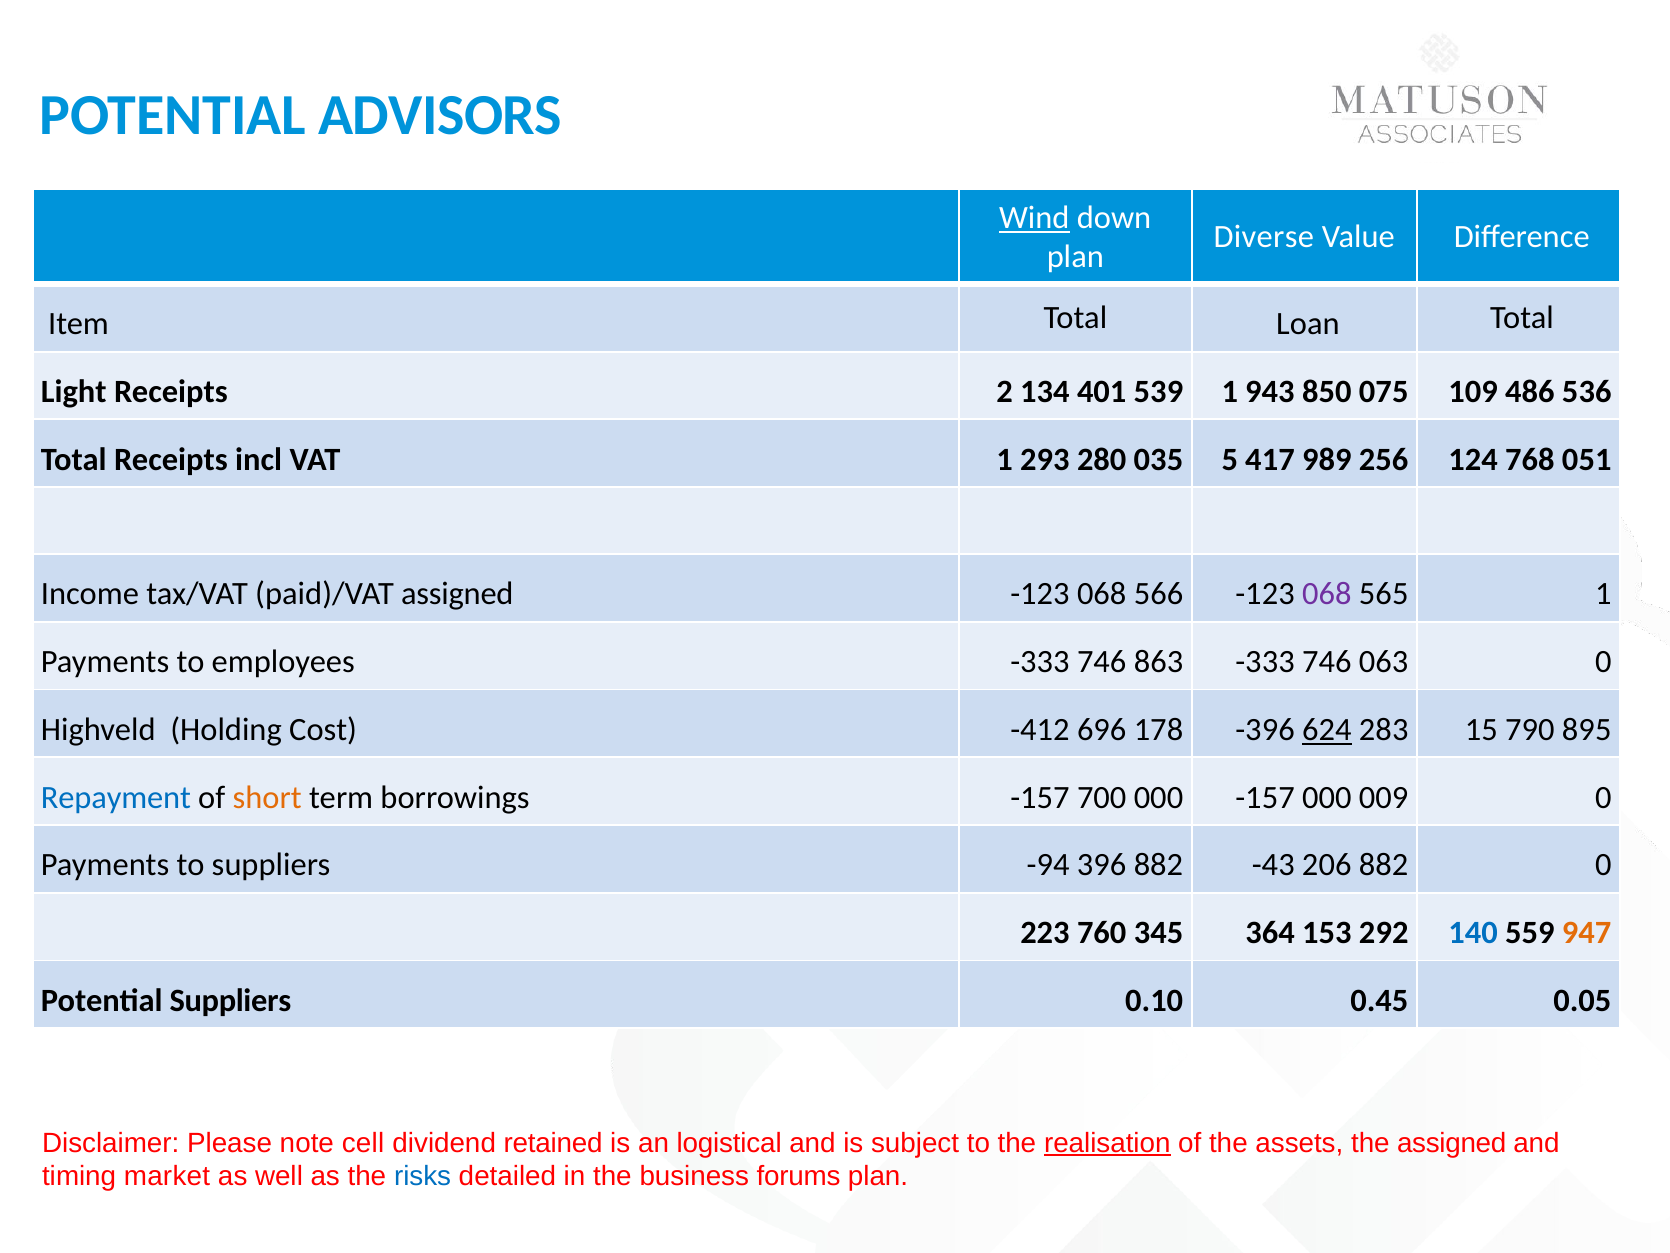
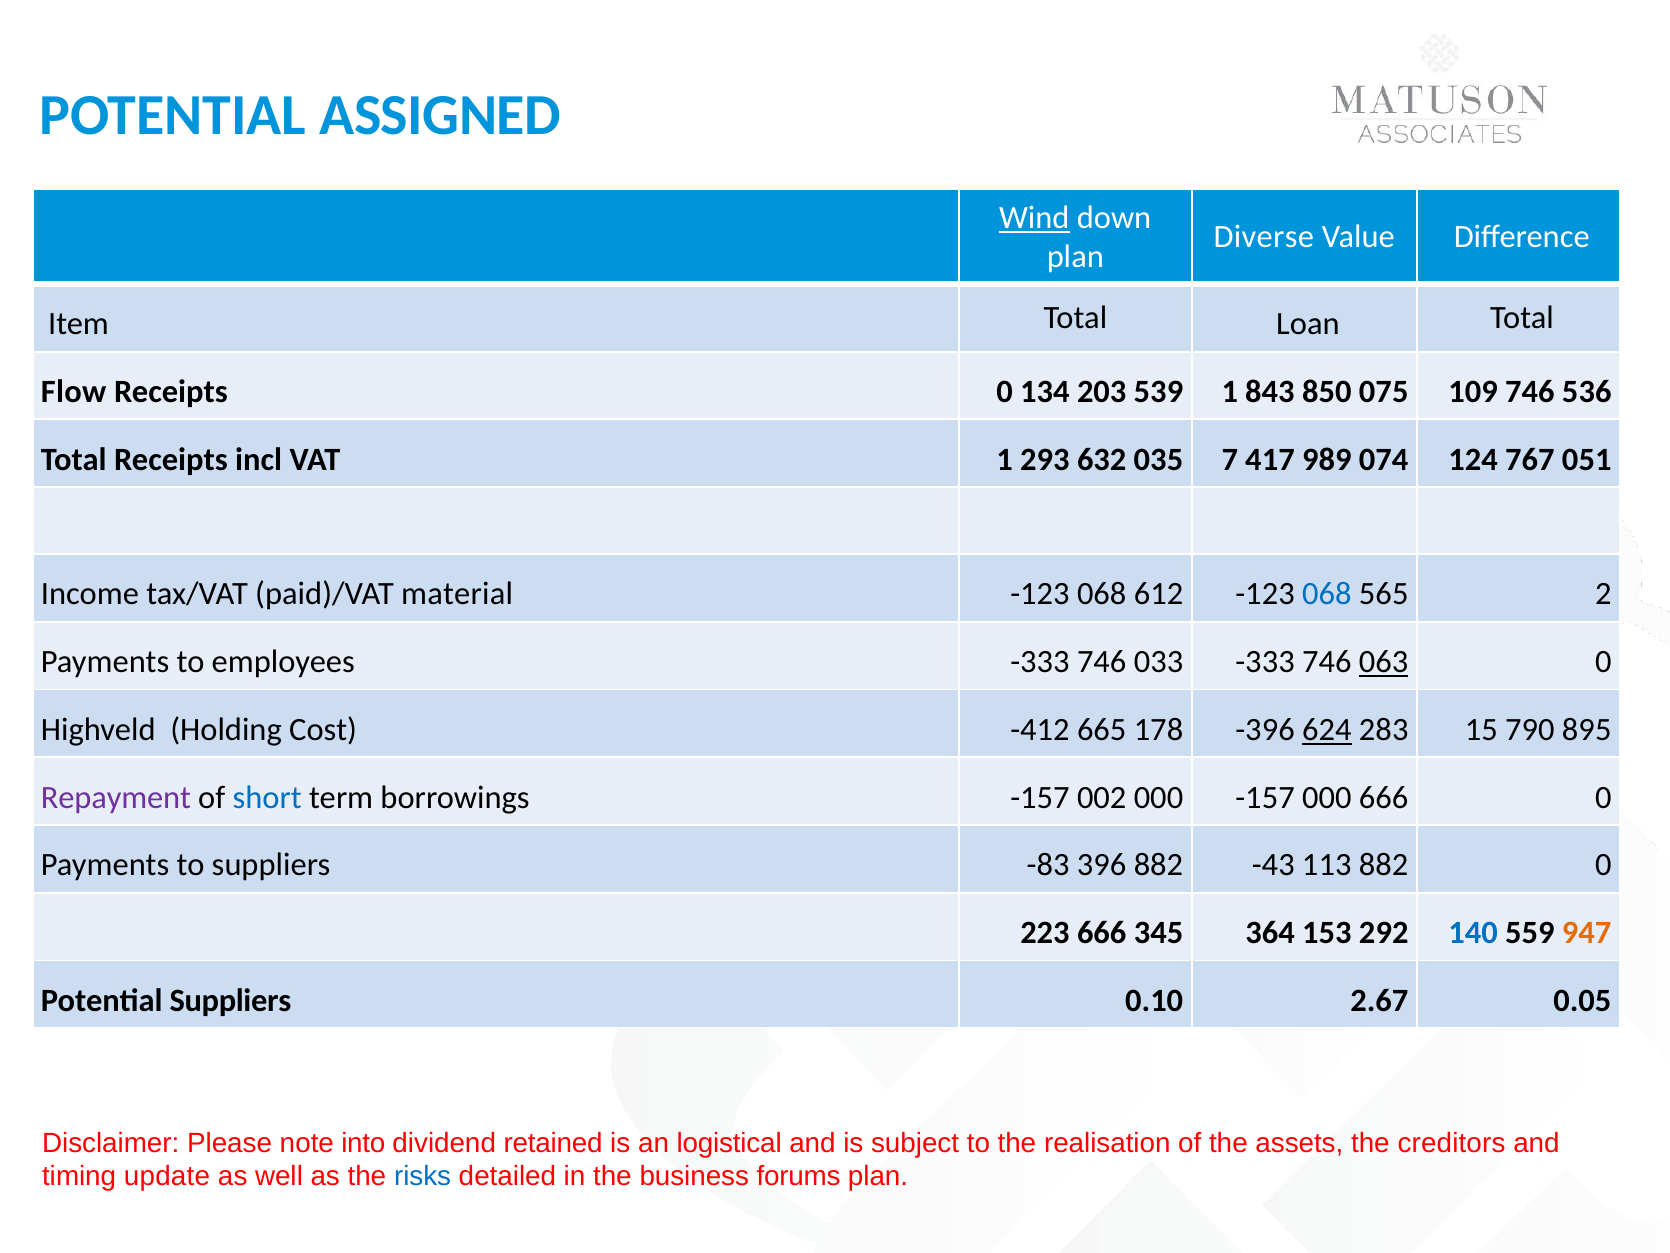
ADVISORS: ADVISORS -> ASSIGNED (440, 115)
Light: Light -> Flow (74, 392)
Receipts 2: 2 -> 0 (1005, 392)
401: 401 -> 203 (1102, 392)
943: 943 -> 843 (1270, 392)
109 486: 486 -> 746 (1530, 392)
280: 280 -> 632 (1102, 459)
5: 5 -> 7 (1230, 459)
256: 256 -> 074 (1384, 459)
768: 768 -> 767 (1530, 459)
paid)/VAT assigned: assigned -> material (457, 594)
566: 566 -> 612 (1159, 594)
068 colour: purple -> blue (1327, 594)
565 1: 1 -> 2 (1603, 594)
863: 863 -> 033 (1159, 662)
063 underline: none -> present (1384, 662)
696: 696 -> 665 (1102, 729)
Repayment colour: blue -> purple (116, 797)
short colour: orange -> blue (267, 797)
700: 700 -> 002 (1102, 797)
000 009: 009 -> 666 (1384, 797)
-94: -94 -> -83 (1048, 865)
206: 206 -> 113 (1327, 865)
223 760: 760 -> 666 (1102, 932)
0.45: 0.45 -> 2.67 (1379, 1000)
cell: cell -> into (363, 1143)
realisation underline: present -> none (1107, 1143)
the assigned: assigned -> creditors (1451, 1143)
market: market -> update (167, 1176)
